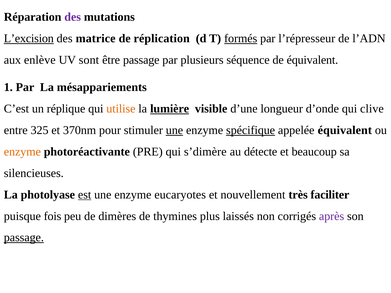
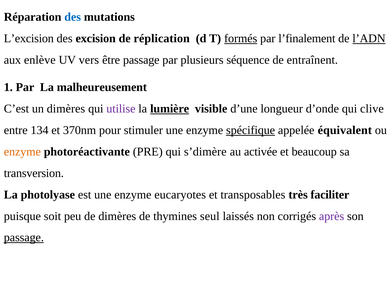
des colour: purple -> blue (73, 17)
L’excision underline: present -> none (29, 39)
matrice: matrice -> excision (96, 39)
l’répresseur: l’répresseur -> l’finalement (307, 39)
l’ADN underline: none -> present (369, 39)
sont: sont -> vers (89, 60)
de équivalent: équivalent -> entraînent (312, 60)
mésappariements: mésappariements -> malheureusement (102, 87)
un réplique: réplique -> dimères (66, 109)
utilise colour: orange -> purple (121, 109)
325: 325 -> 134 (40, 130)
une underline: present -> none (174, 130)
détecte: détecte -> activée (261, 152)
silencieuses: silencieuses -> transversion (34, 173)
est underline: present -> none (85, 195)
nouvellement: nouvellement -> transposables (253, 195)
fois: fois -> soit (52, 216)
plus: plus -> seul (210, 216)
